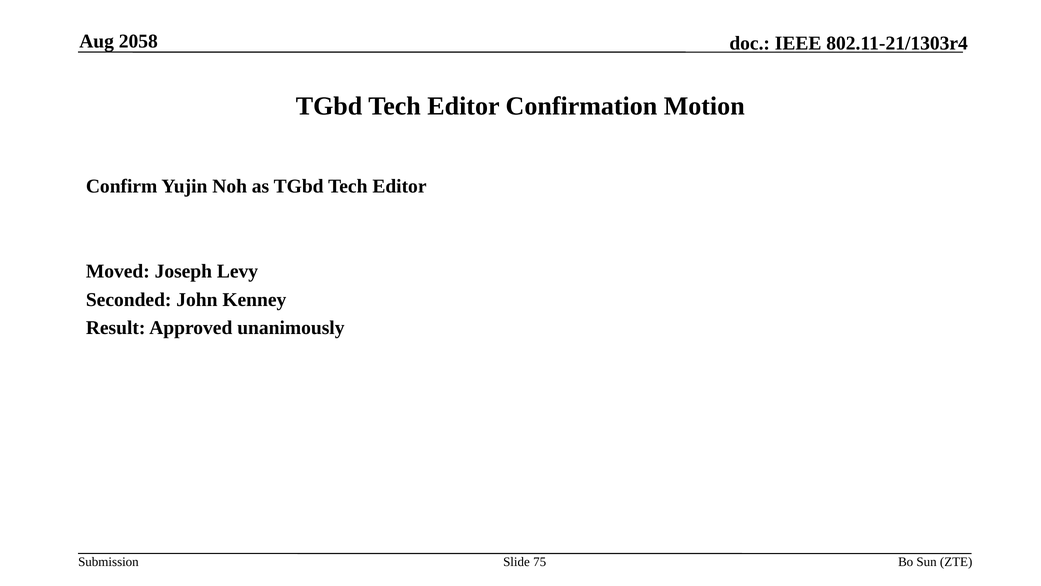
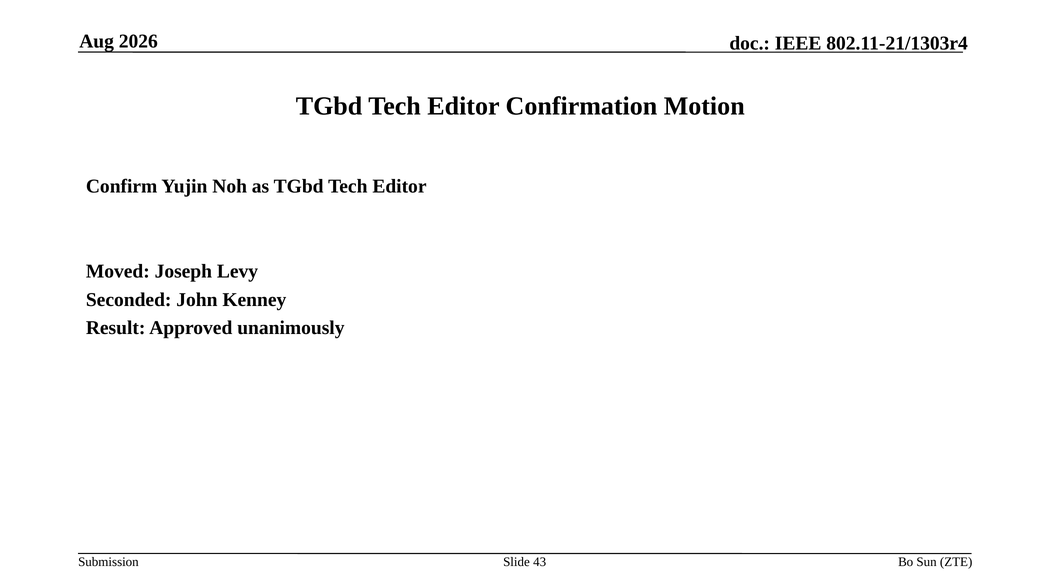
2058: 2058 -> 2026 (138, 41)
75: 75 -> 43 (540, 562)
